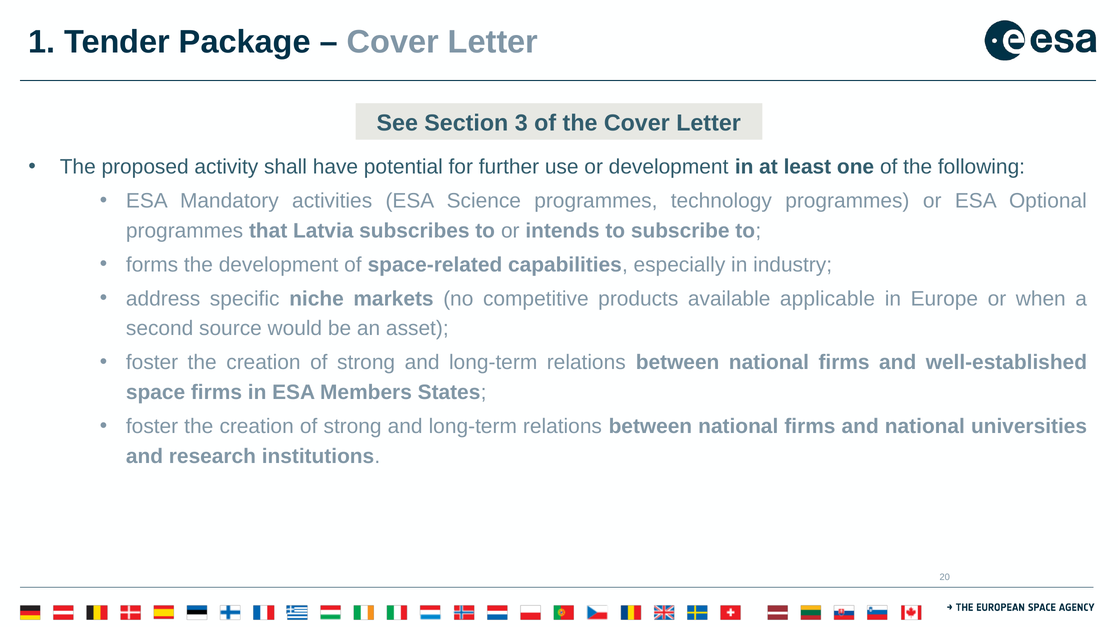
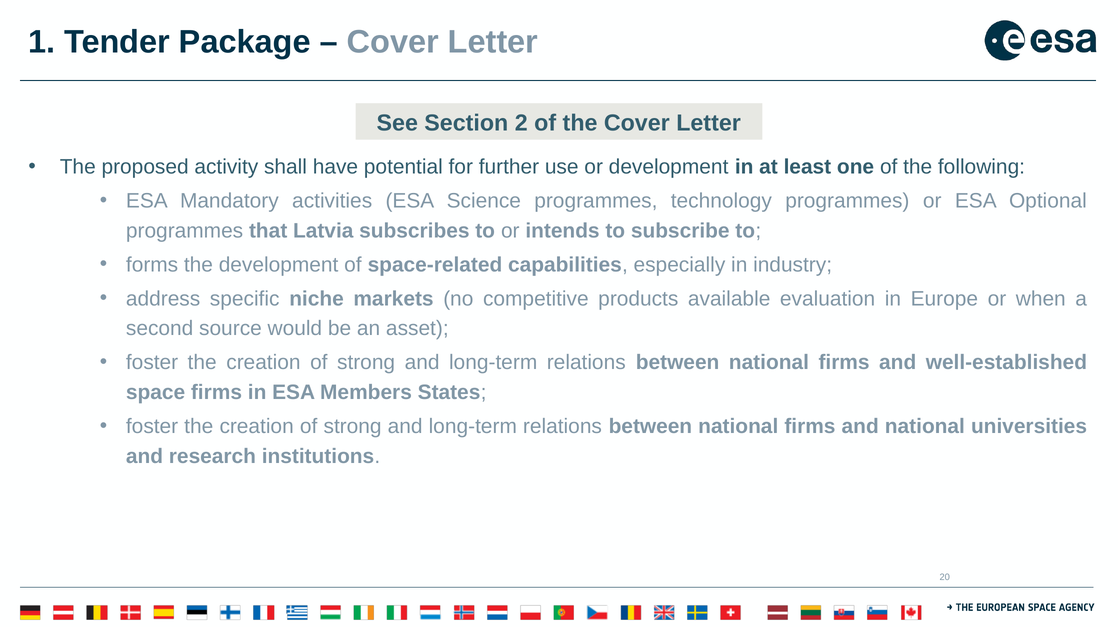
3: 3 -> 2 (521, 123)
applicable: applicable -> evaluation (828, 299)
